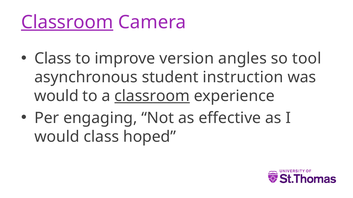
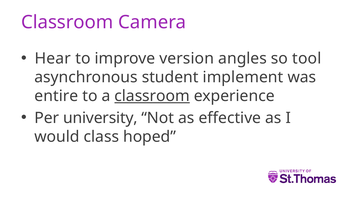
Classroom underline: present -> none (67, 22)
Class: Class -> Hear (53, 59)
instruction: instruction -> implement (243, 77)
would: would -> entire (56, 96)
engaging: engaging -> university (100, 118)
